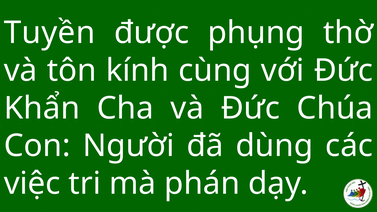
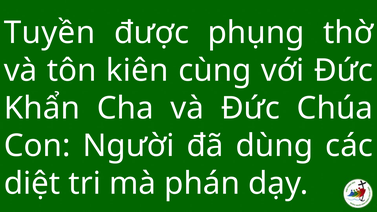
kính: kính -> kiên (137, 71)
việc: việc -> diệt (32, 184)
